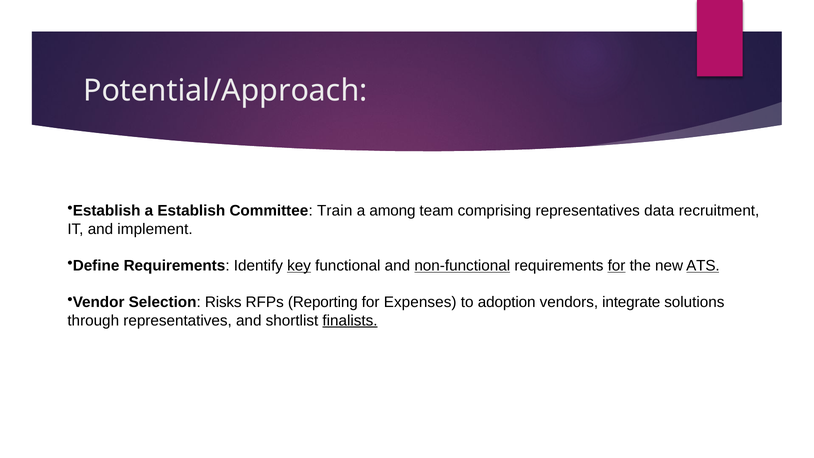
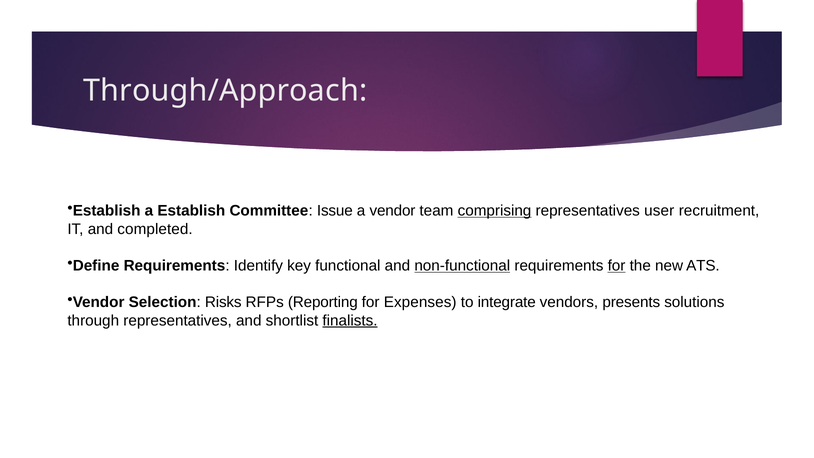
Potential/Approach: Potential/Approach -> Through/Approach (225, 91)
Train: Train -> Issue (335, 211)
a among: among -> vendor (392, 211)
comprising underline: none -> present (495, 211)
data: data -> user (659, 211)
implement: implement -> completed (155, 229)
key underline: present -> none (299, 266)
ATS underline: present -> none (703, 266)
adoption: adoption -> integrate (507, 302)
integrate: integrate -> presents (631, 302)
